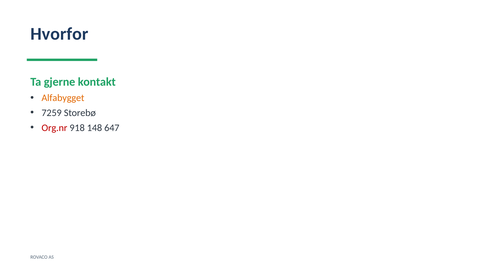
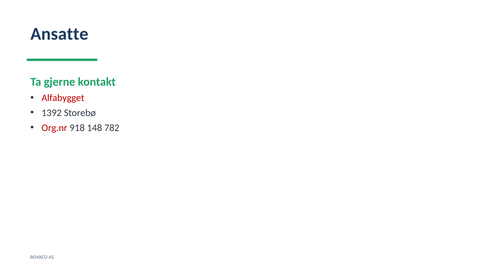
Hvorfor: Hvorfor -> Ansatte (59, 34)
Alfabygget colour: orange -> red (63, 98)
7259: 7259 -> 1392 (52, 113)
647: 647 -> 782 (112, 128)
